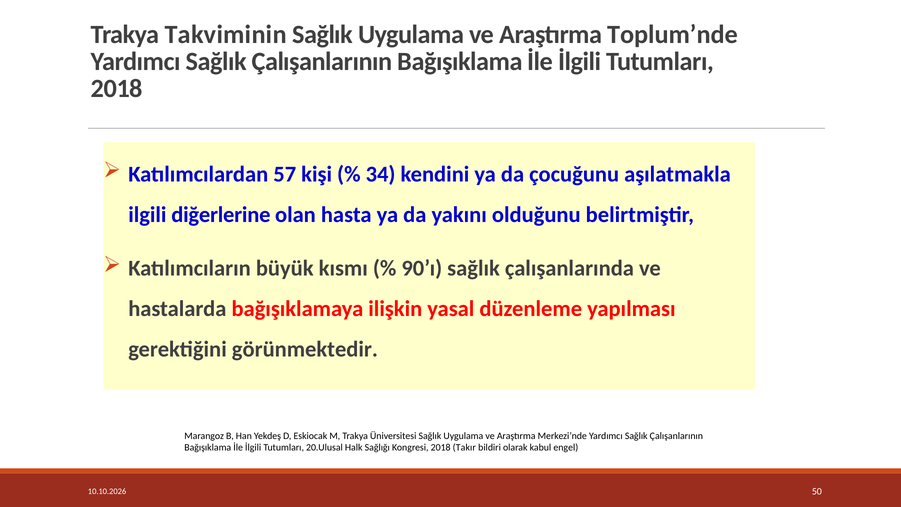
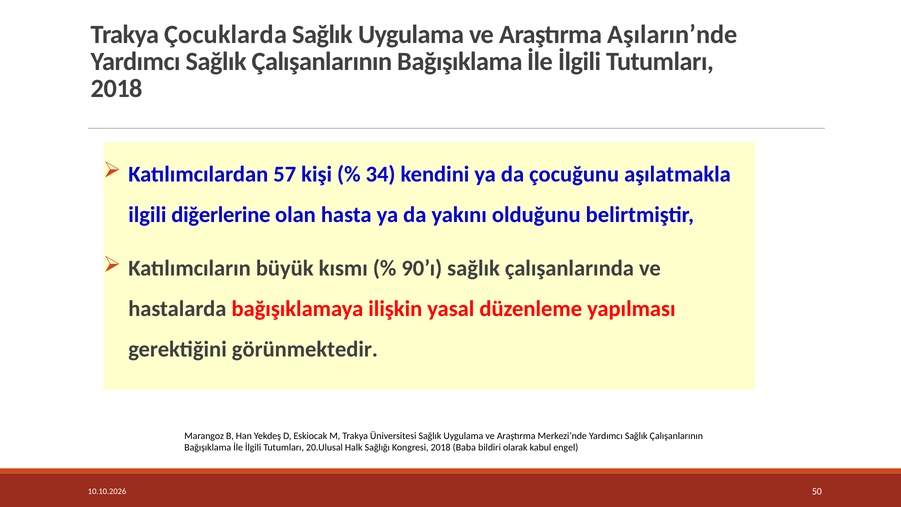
Takviminin: Takviminin -> Çocuklarda (226, 35)
Toplum’nde: Toplum’nde -> Aşıların’nde (672, 35)
Takır: Takır -> Baba (464, 448)
